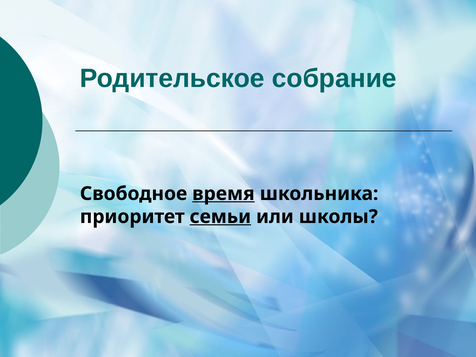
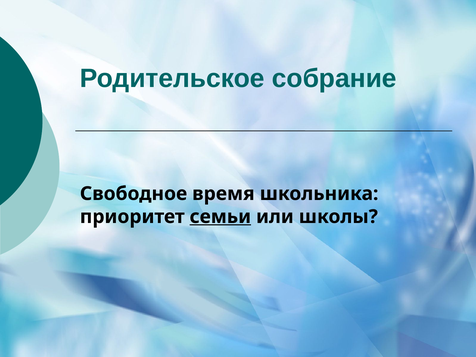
время underline: present -> none (223, 194)
